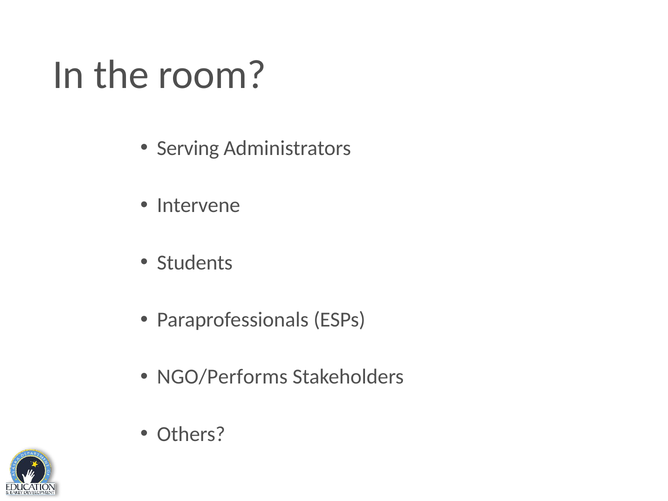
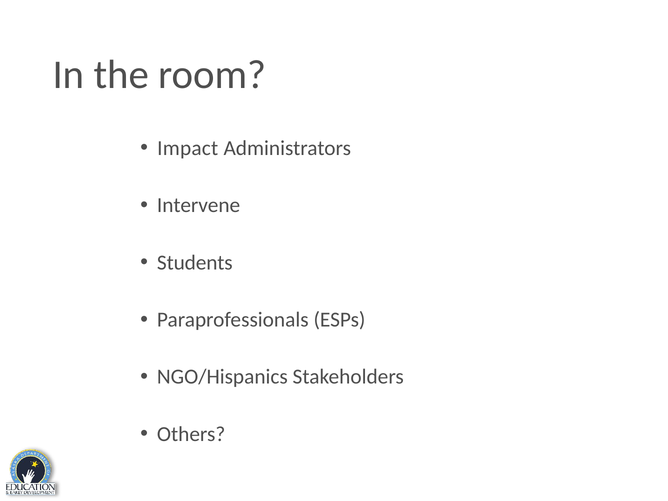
Serving: Serving -> Impact (188, 148)
NGO/Performs: NGO/Performs -> NGO/Hispanics (222, 377)
